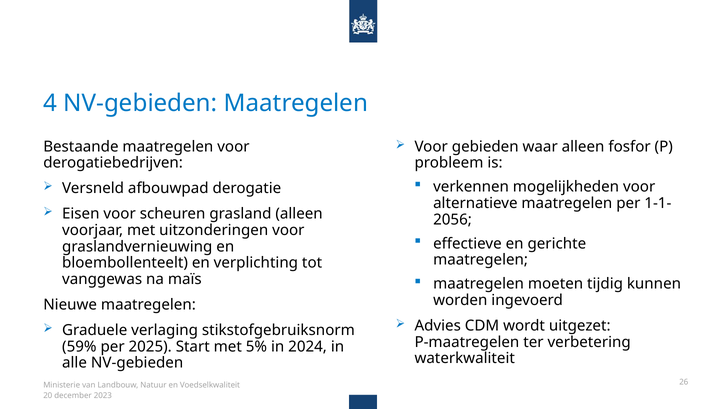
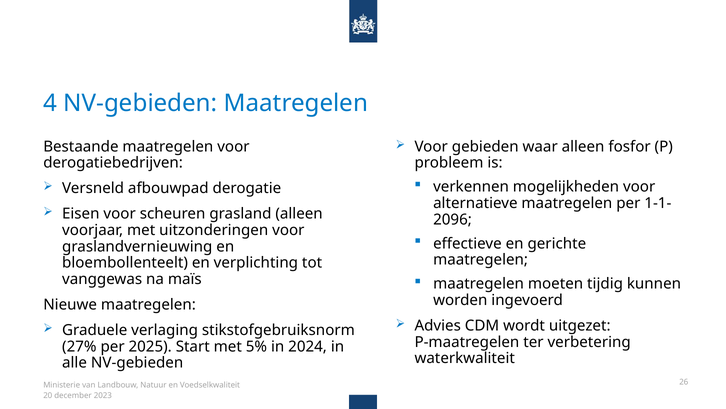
2056: 2056 -> 2096 (453, 219)
59%: 59% -> 27% (79, 346)
